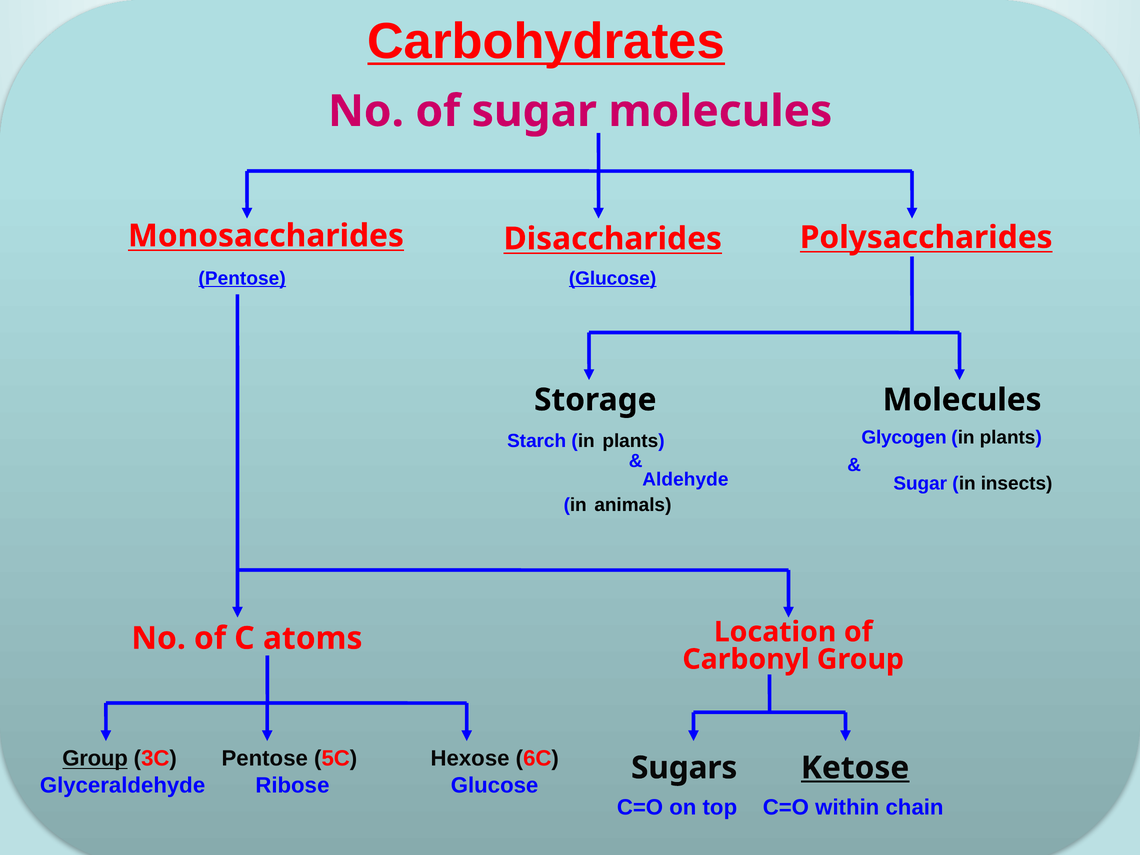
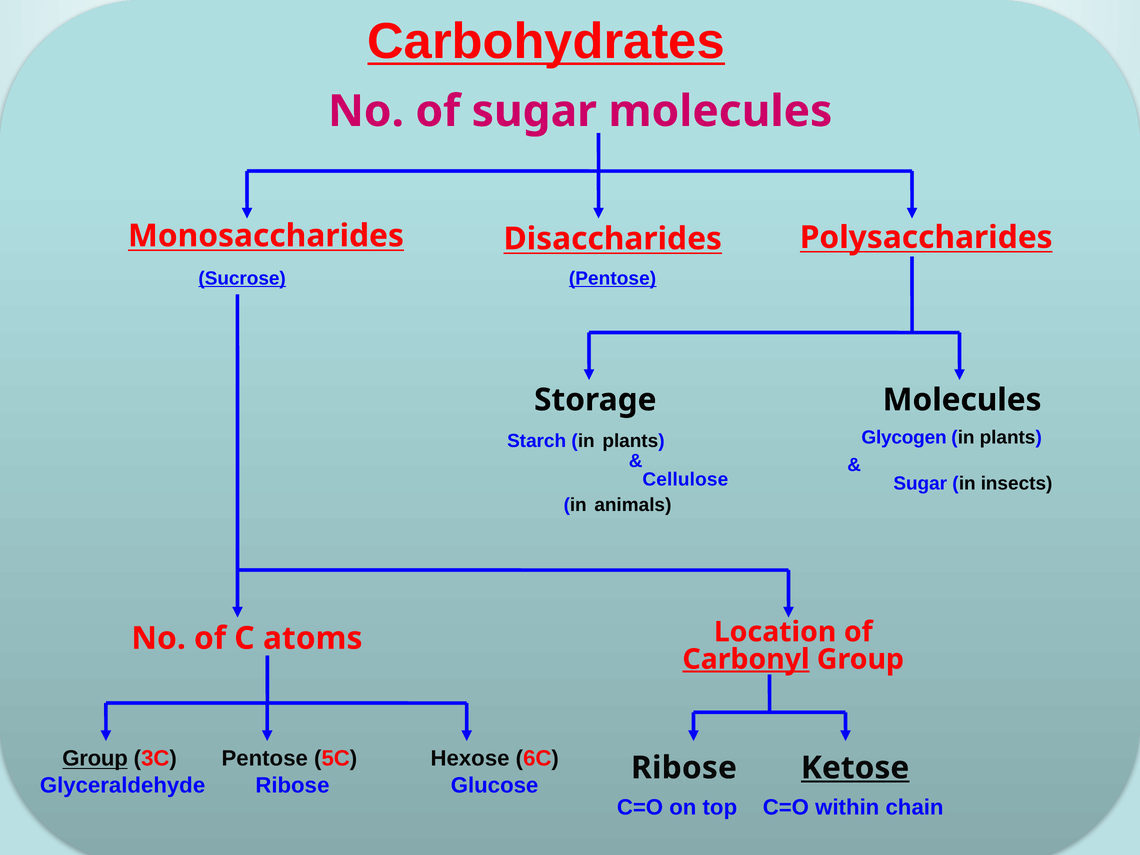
Pentose: Pentose -> Sucrose (242, 278)
Glucose: Glucose -> Pentose (612, 278)
Aldehyde: Aldehyde -> Cellulose (685, 479)
Carbonyl underline: none -> present (746, 659)
Sugars: Sugars -> Ribose (684, 768)
